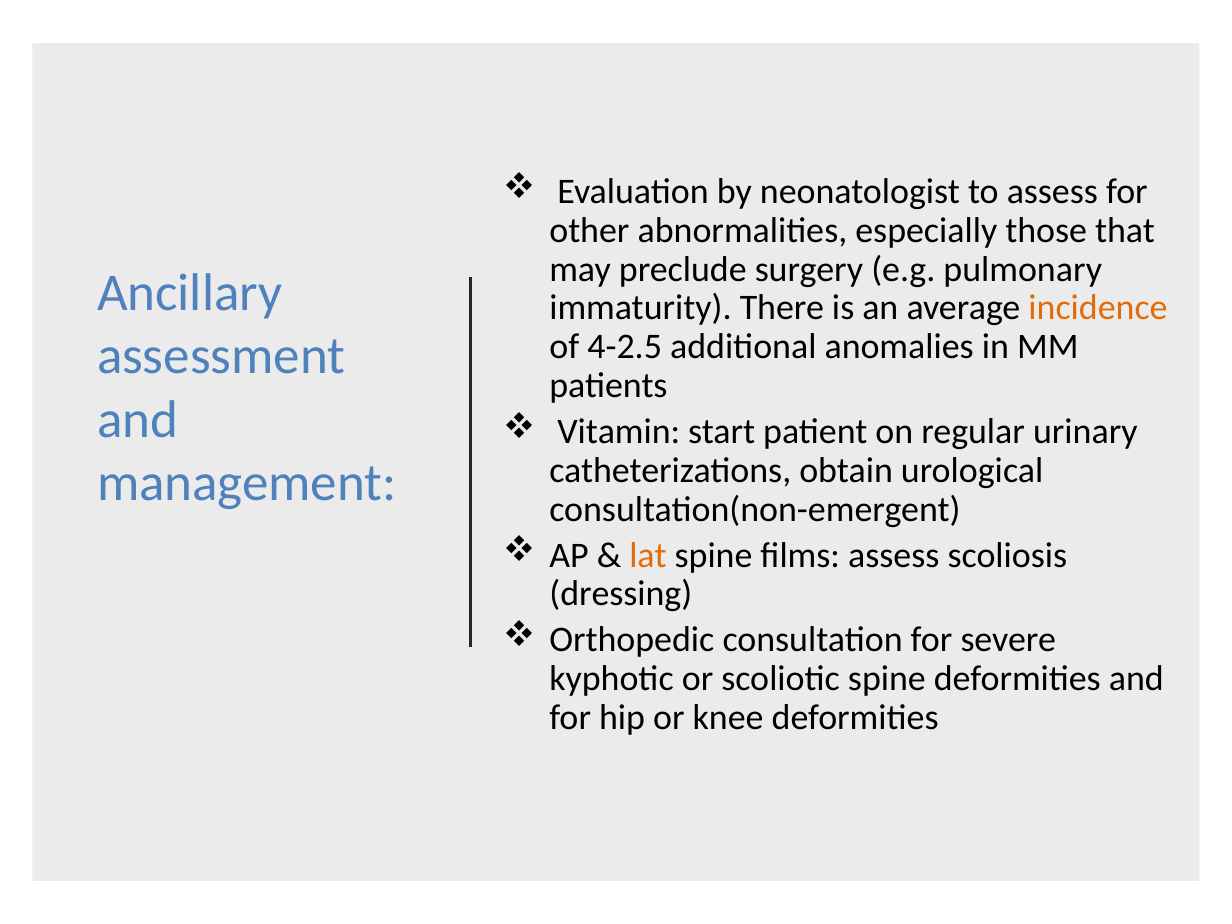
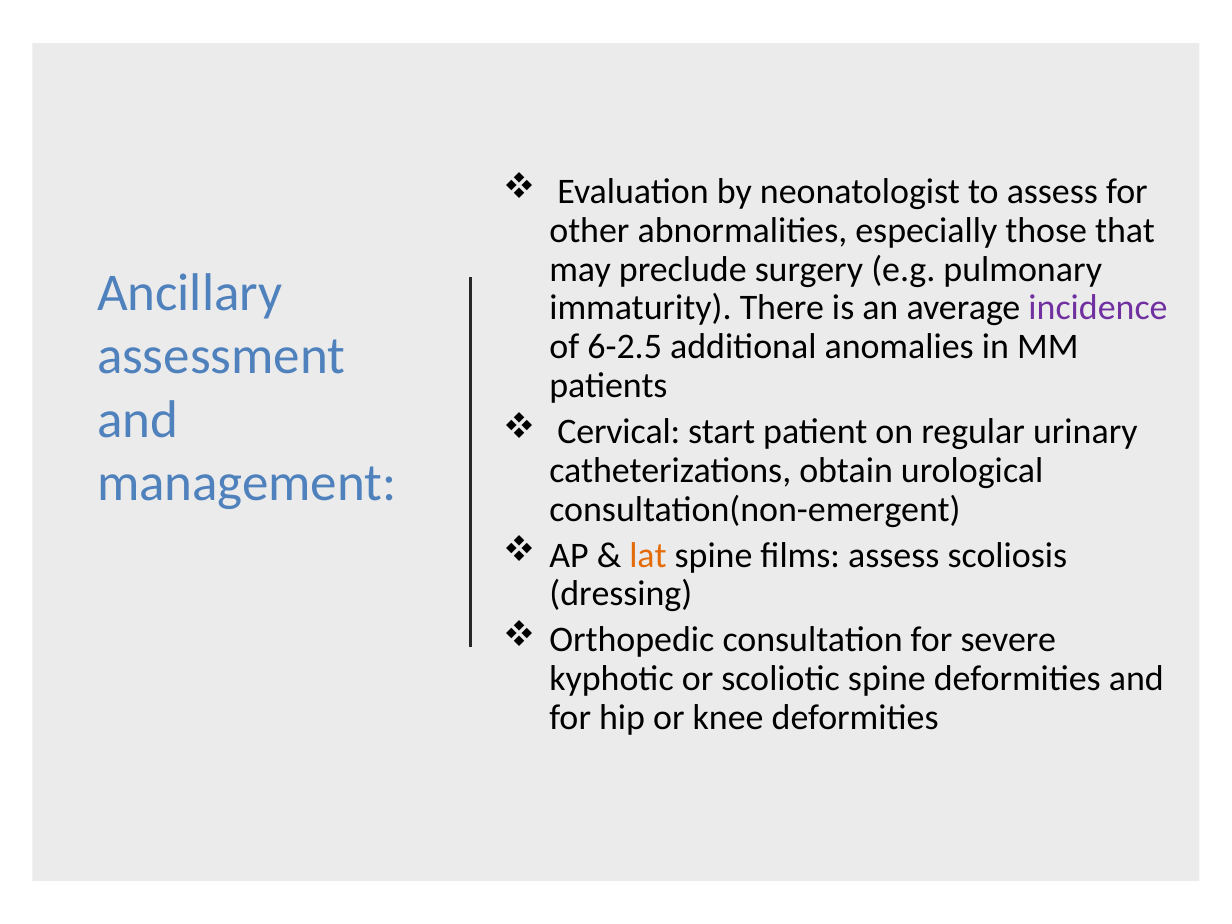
incidence colour: orange -> purple (1098, 308)
4-2.5: 4-2.5 -> 6-2.5 (625, 347)
Vitamin: Vitamin -> Cervical (619, 432)
